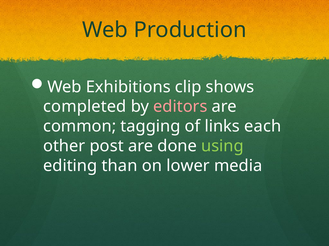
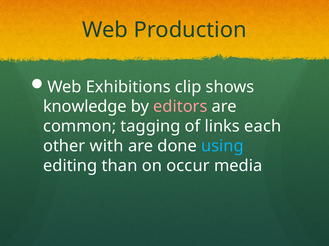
completed: completed -> knowledge (85, 107)
post: post -> with (107, 146)
using colour: light green -> light blue (222, 146)
lower: lower -> occur (188, 166)
